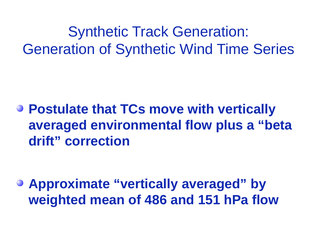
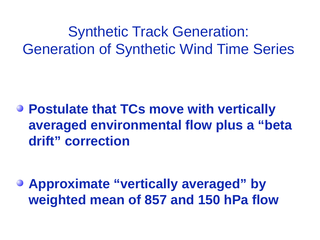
486: 486 -> 857 (156, 200)
151: 151 -> 150 (209, 200)
